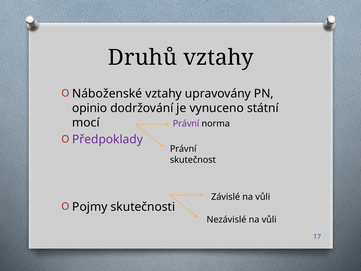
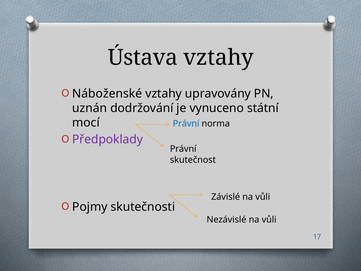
Druhů: Druhů -> Ústava (143, 58)
opinio: opinio -> uznán (90, 108)
Právní colour: purple -> blue (186, 123)
